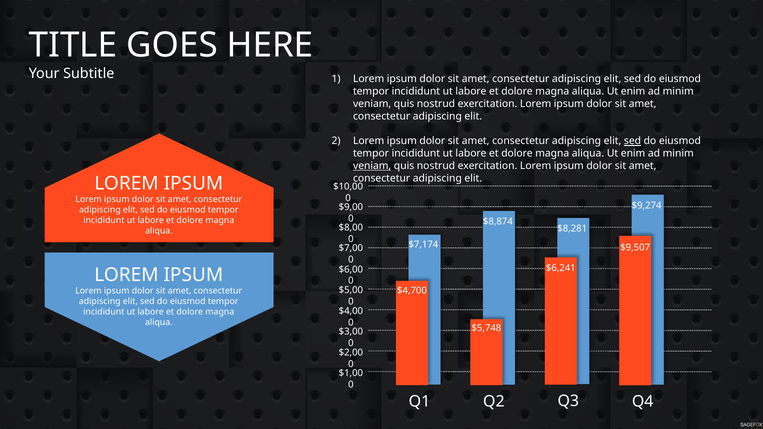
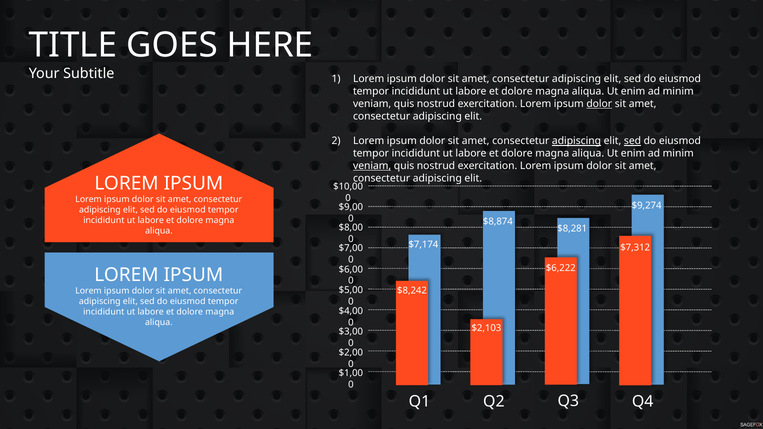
dolor underline: none -> present (599, 104)
adipiscing underline: none -> present (577, 141)
$9,507: $9,507 -> $7,312 (635, 248)
$6,241: $6,241 -> $6,222 (561, 268)
$4,700: $4,700 -> $8,242 (412, 291)
$5,748: $5,748 -> $2,103 (486, 328)
